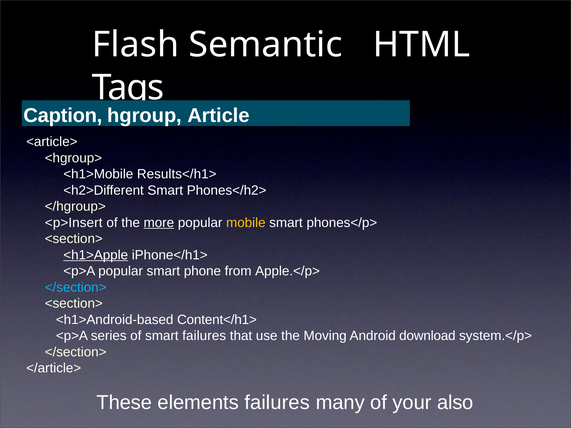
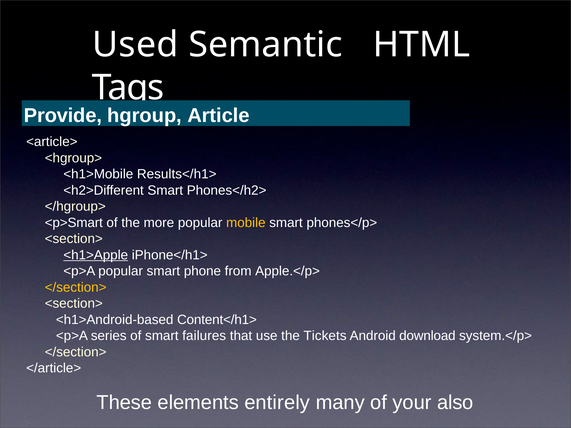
Flash: Flash -> Used (135, 45)
Caption: Caption -> Provide (63, 115)
<p>Insert: <p>Insert -> <p>Smart (74, 223)
more underline: present -> none (159, 223)
</section> colour: light blue -> yellow (76, 287)
Moving: Moving -> Tickets (325, 336)
elements failures: failures -> entirely (277, 403)
